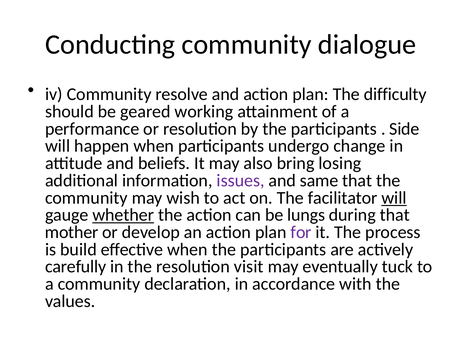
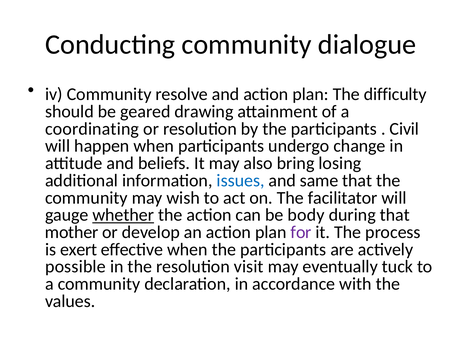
working: working -> drawing (204, 112)
performance: performance -> coordinating (92, 129)
Side: Side -> Civil (404, 129)
issues colour: purple -> blue (241, 181)
will underline: present -> none (394, 198)
lungs: lungs -> body (306, 215)
build: build -> exert (79, 250)
carefully: carefully -> possible (75, 267)
